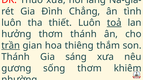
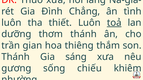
hưởng: hưởng -> dưỡng (16, 34)
trần underline: present -> none (11, 46)
sống thơm: thơm -> chiếu (89, 69)
